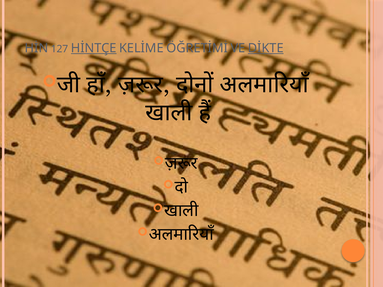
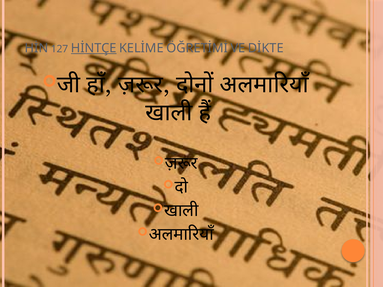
DİKTE underline: present -> none (266, 48)
